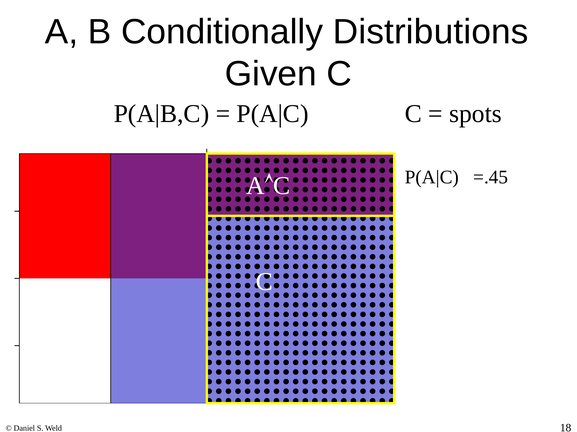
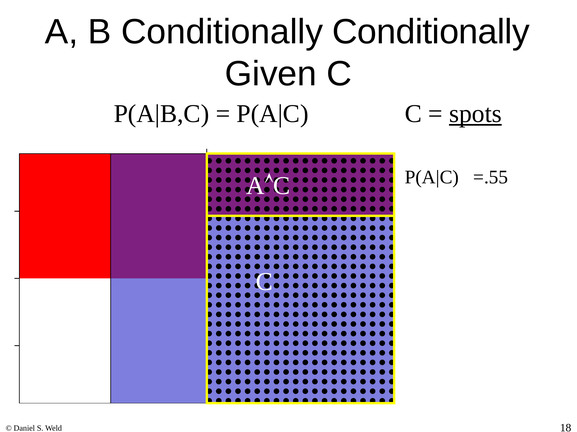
Conditionally Distributions: Distributions -> Conditionally (431, 32)
spots underline: none -> present (475, 114)
=.45: =.45 -> =.55 (491, 178)
